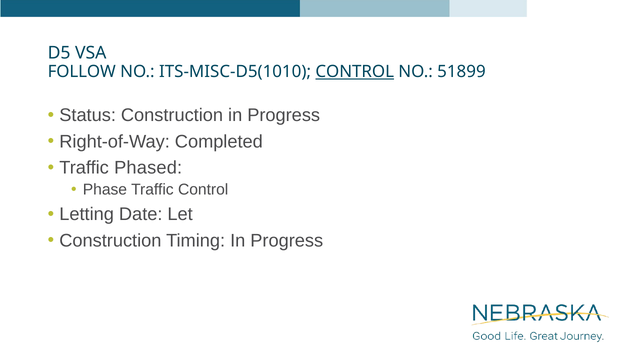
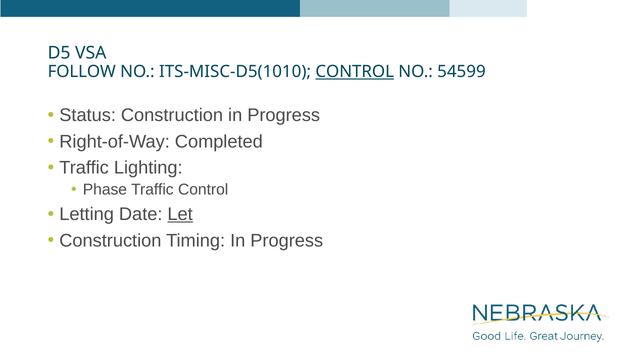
51899: 51899 -> 54599 (461, 72)
Phased: Phased -> Lighting (148, 168)
Let underline: none -> present (180, 214)
